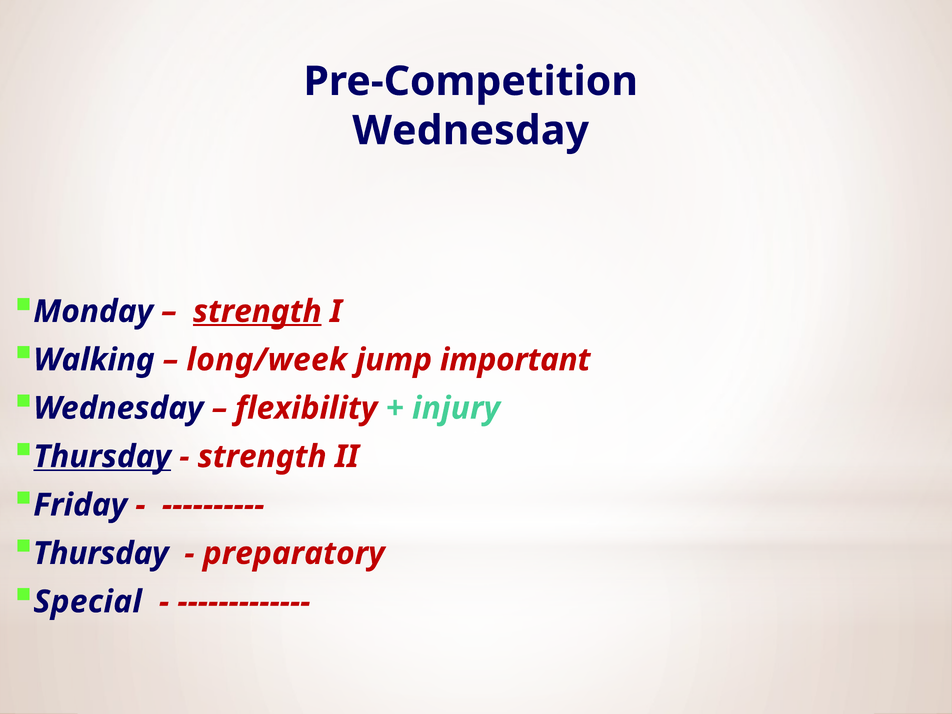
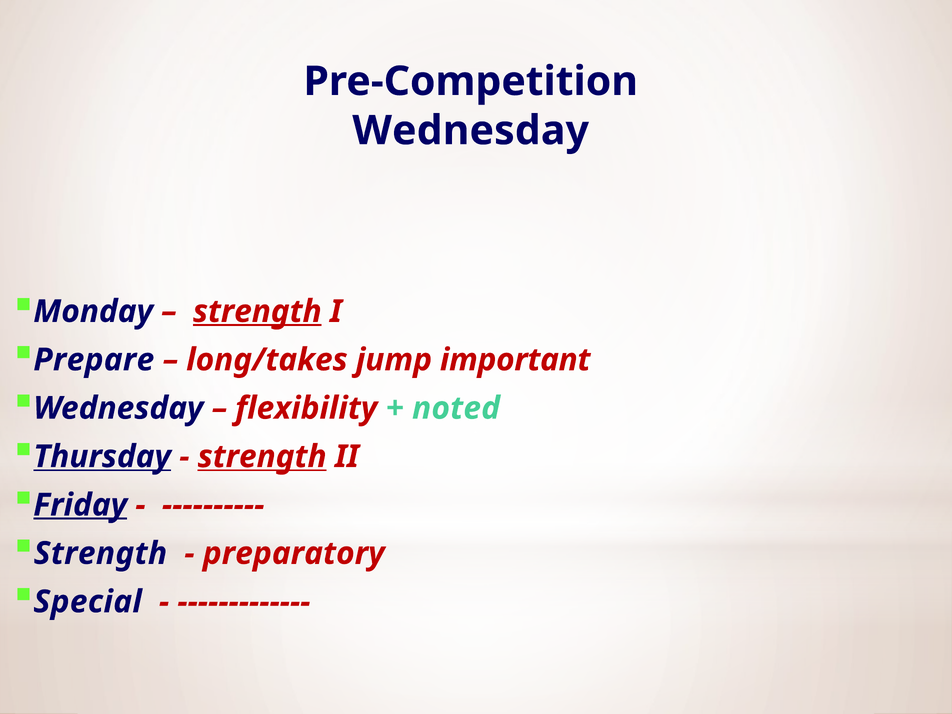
Walking: Walking -> Prepare (94, 360)
long/week: long/week -> long/takes (267, 360)
injury: injury -> noted (456, 408)
strength underline: none -> present (262, 457)
Friday underline: none -> present (80, 505)
Thursday: Thursday -> Strength (100, 553)
